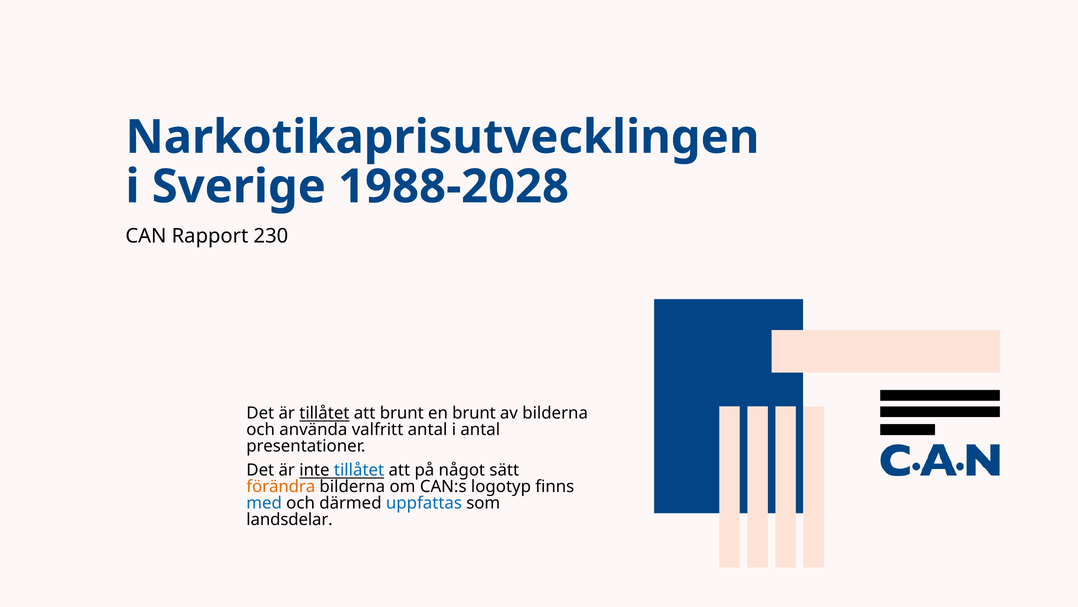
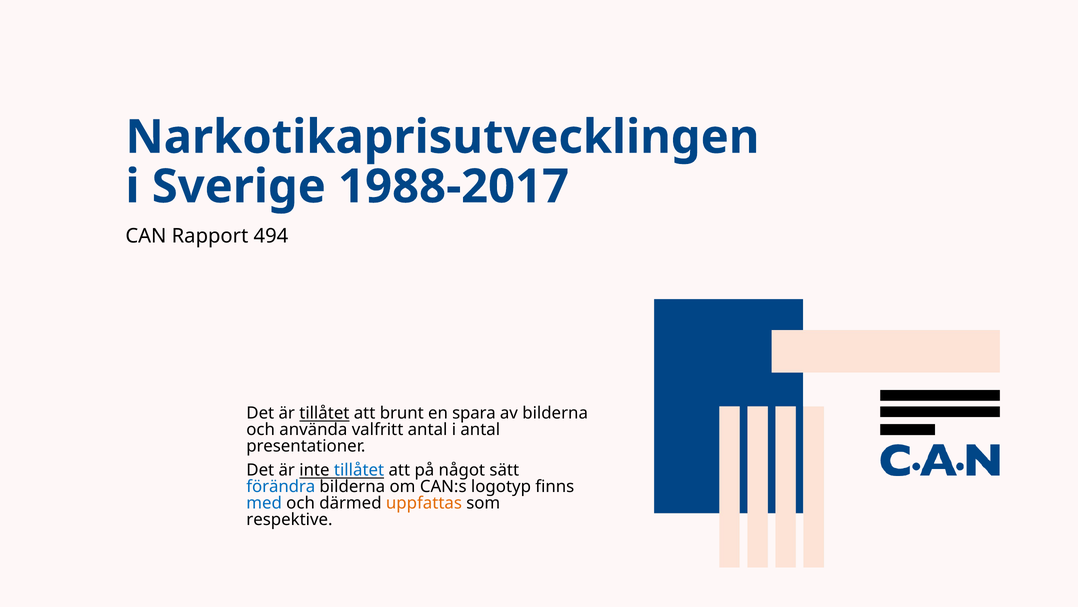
1988-2028: 1988-2028 -> 1988-2017 (454, 187)
230: 230 -> 494 (271, 236)
en brunt: brunt -> spara (474, 413)
förändra colour: orange -> blue (281, 486)
uppfattas colour: blue -> orange (424, 503)
landsdelar: landsdelar -> respektive (289, 519)
